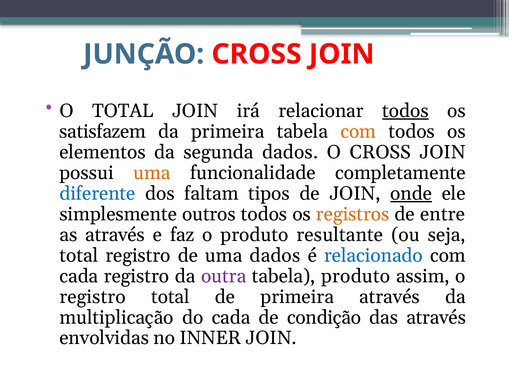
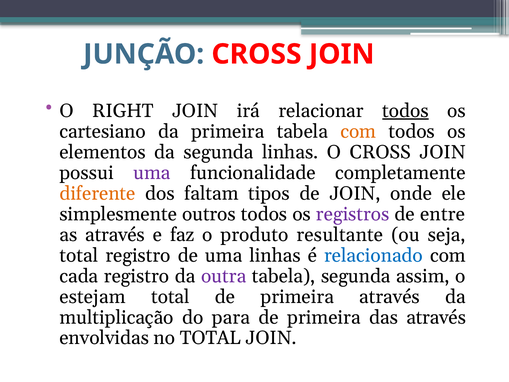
O TOTAL: TOTAL -> RIGHT (123, 111)
satisfazem: satisfazem -> cartesiano (103, 131)
segunda dados: dados -> linhas (290, 152)
uma colour: orange -> purple (152, 173)
diferente colour: blue -> orange (97, 193)
onde underline: present -> none (411, 193)
registros colour: orange -> purple (353, 214)
uma dados: dados -> linhas (275, 255)
tabela produto: produto -> segunda (356, 276)
registro: registro -> estejam (93, 297)
do cada: cada -> para (231, 317)
condição: condição -> primeira (324, 317)
no INNER: INNER -> TOTAL (210, 338)
